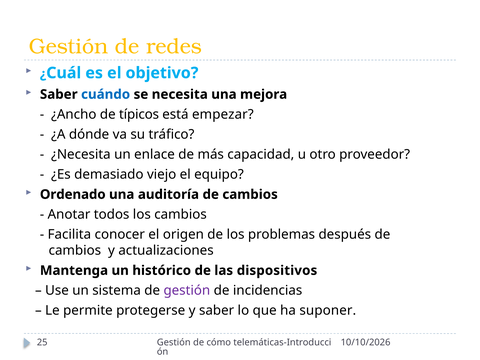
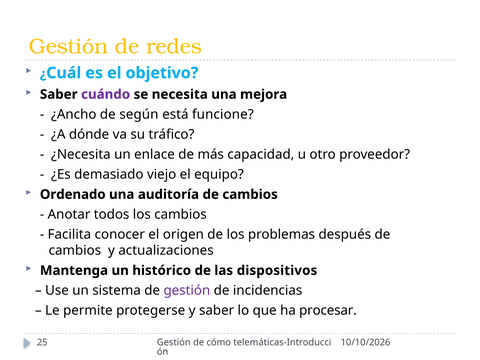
cuándo colour: blue -> purple (106, 94)
típicos: típicos -> según (139, 114)
empezar: empezar -> funcione (223, 114)
suponer: suponer -> procesar (328, 311)
